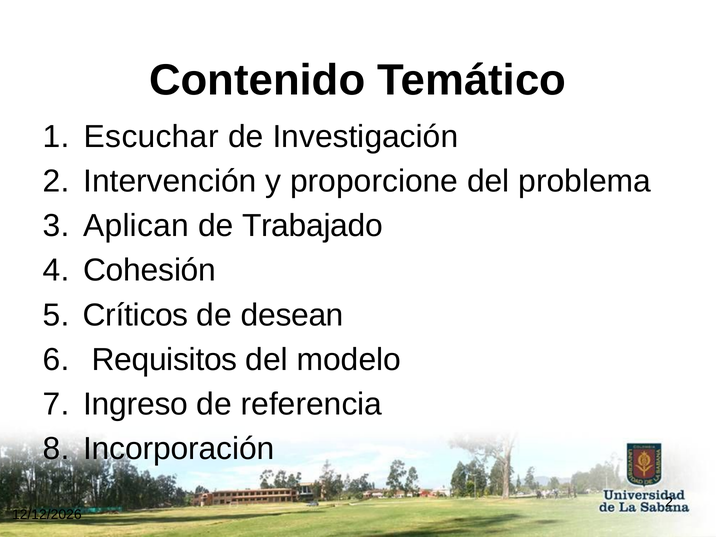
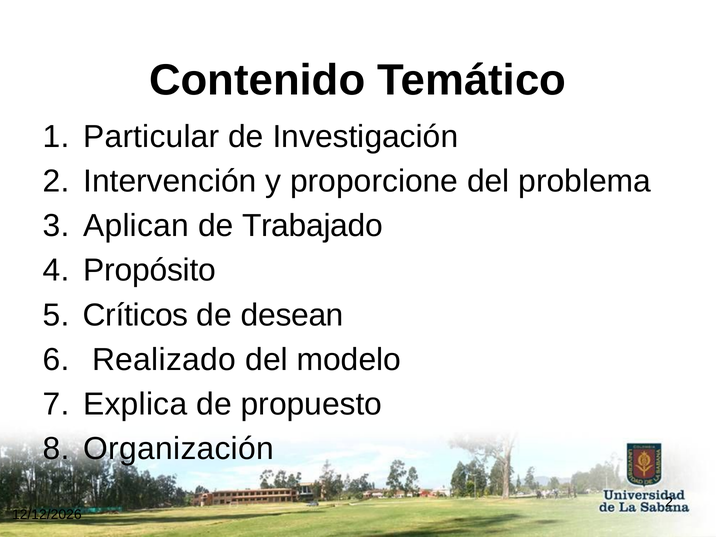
Escuchar: Escuchar -> Particular (151, 137)
Cohesión: Cohesión -> Propósito (150, 270)
Requisitos: Requisitos -> Realizado (164, 360)
Ingreso: Ingreso -> Explica (135, 404)
referencia: referencia -> propuesto (311, 404)
Incorporación: Incorporación -> Organización (179, 449)
